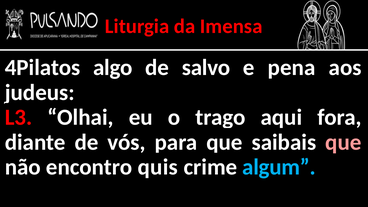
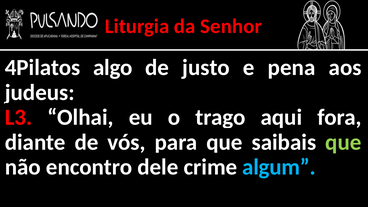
Imensa: Imensa -> Senhor (231, 26)
salvo: salvo -> justo (206, 68)
que colour: pink -> light green (343, 142)
quis: quis -> dele (158, 167)
